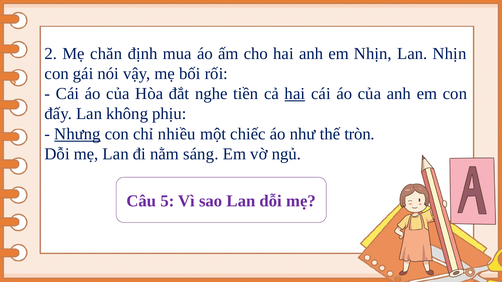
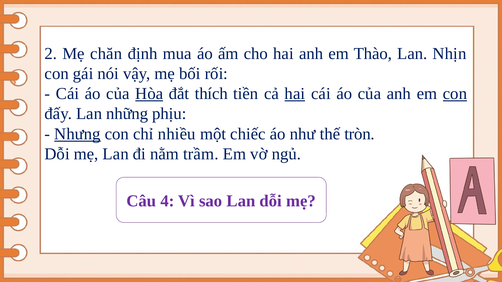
em Nhịn: Nhịn -> Thào (373, 54)
Hòa underline: none -> present (149, 94)
nghe: nghe -> thích (211, 94)
con underline: none -> present (455, 94)
không: không -> những (127, 114)
sáng: sáng -> trầm (201, 154)
5: 5 -> 4 (167, 201)
